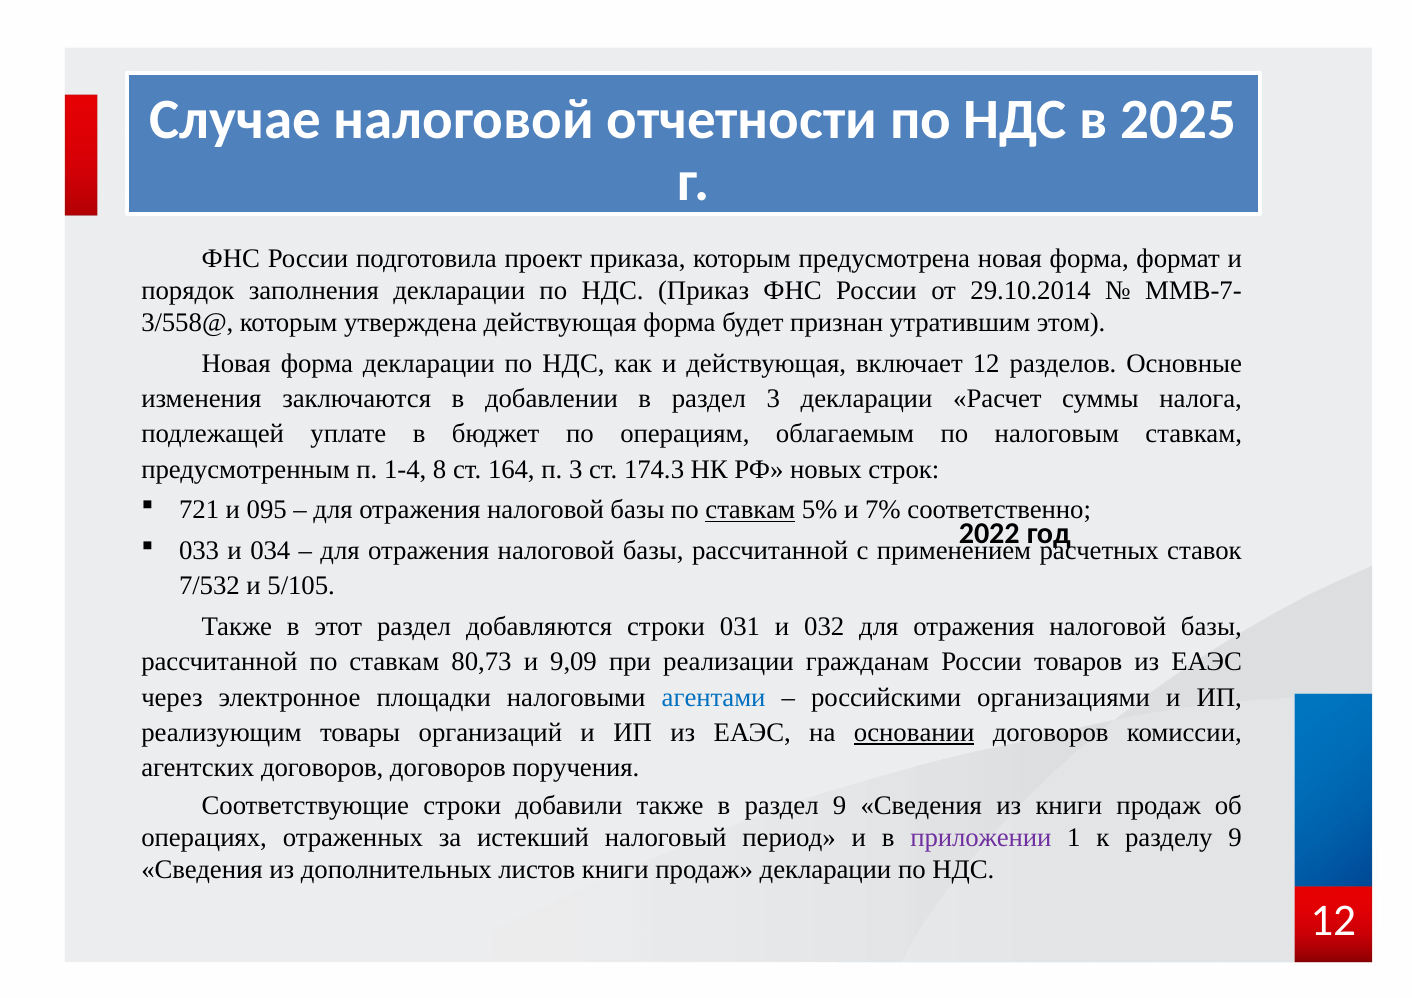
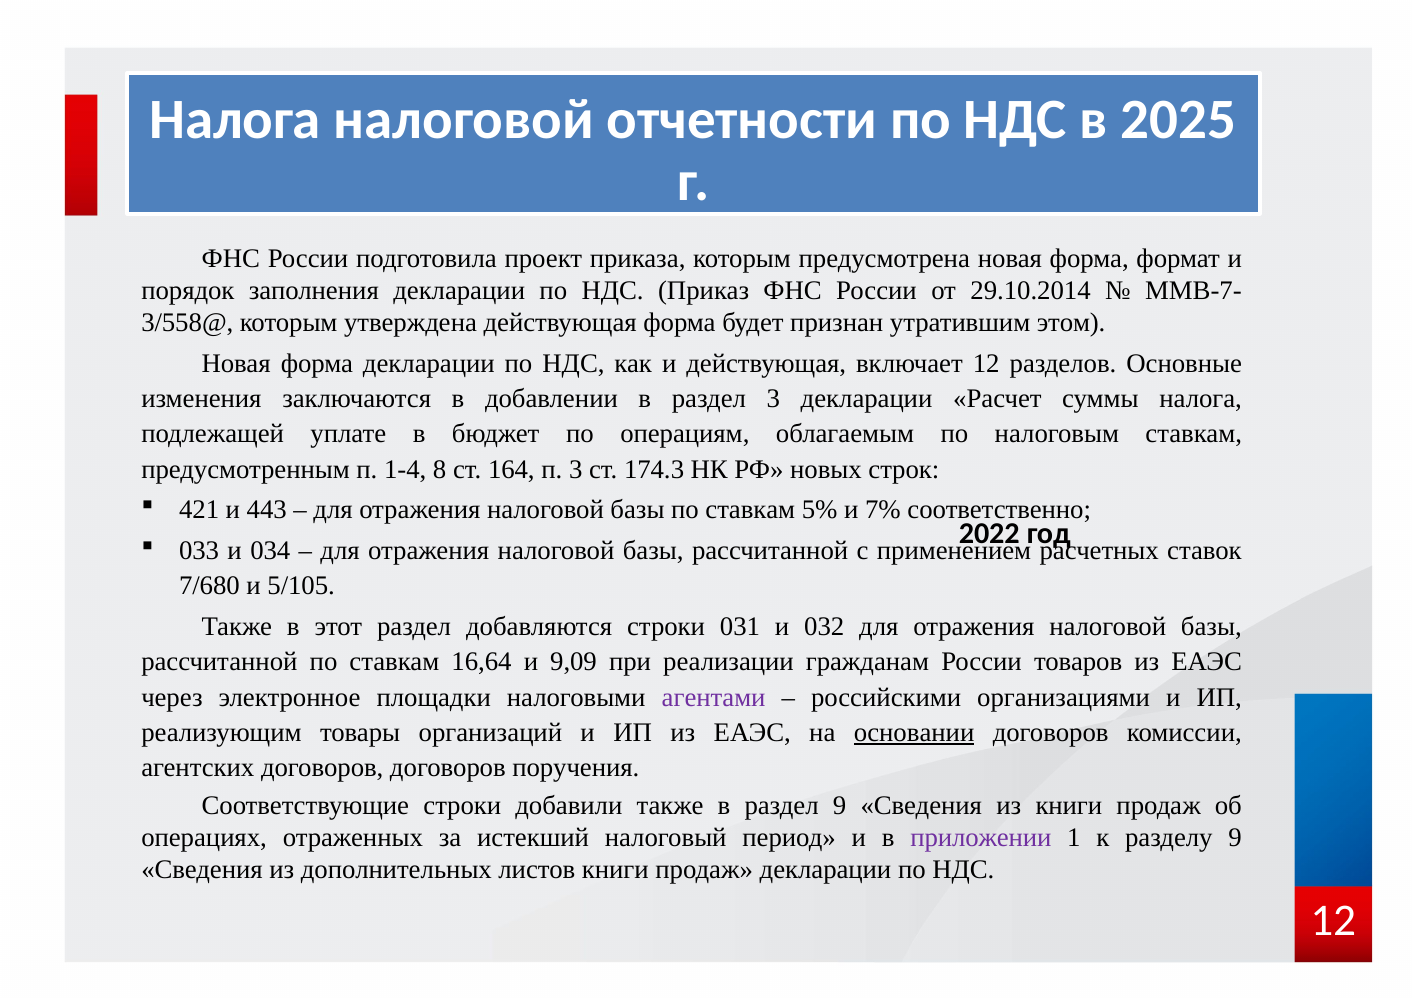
Случае: Случае -> Налога (235, 120)
721: 721 -> 421 (199, 510)
095: 095 -> 443 (267, 510)
ставкам underline: present -> none (750, 510)
7/532: 7/532 -> 7/680 (209, 586)
80,73: 80,73 -> 16,64 (481, 662)
агентами colour: blue -> purple (714, 698)
